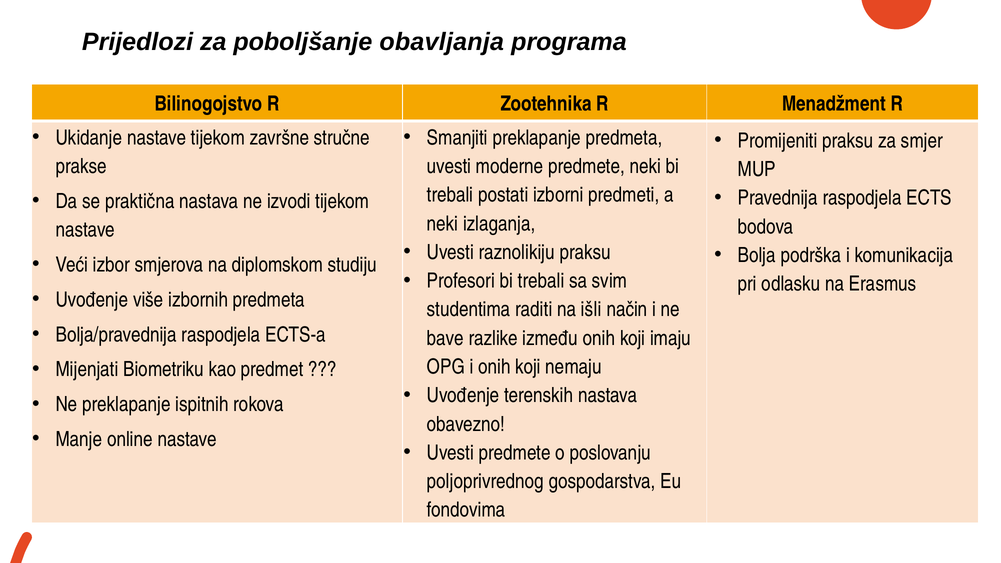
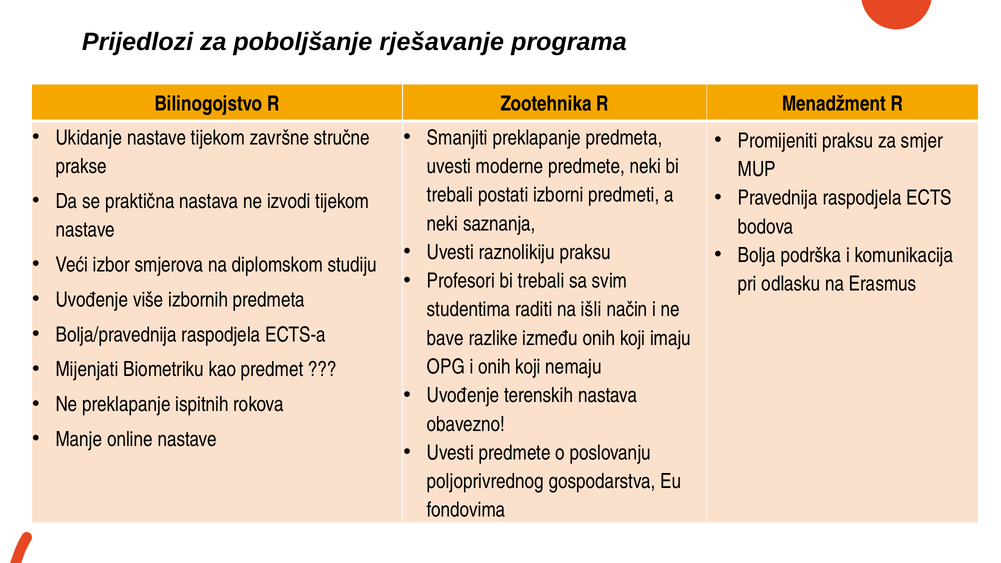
obavljanja: obavljanja -> rješavanje (442, 42)
izlaganja: izlaganja -> saznanja (499, 224)
